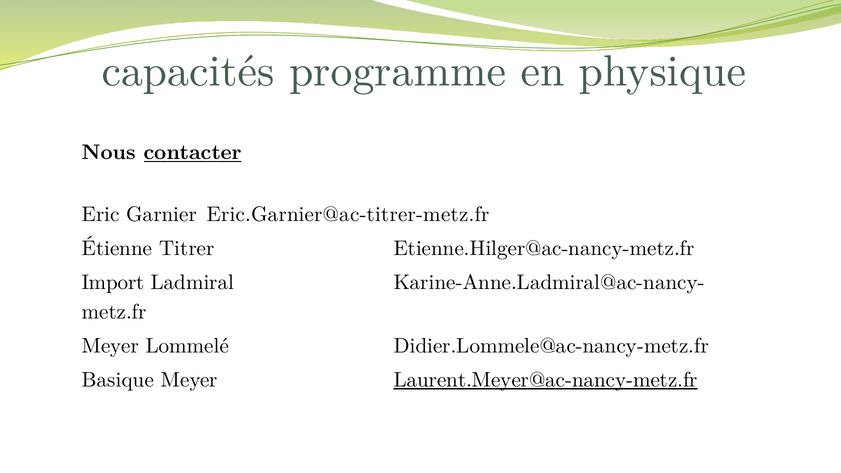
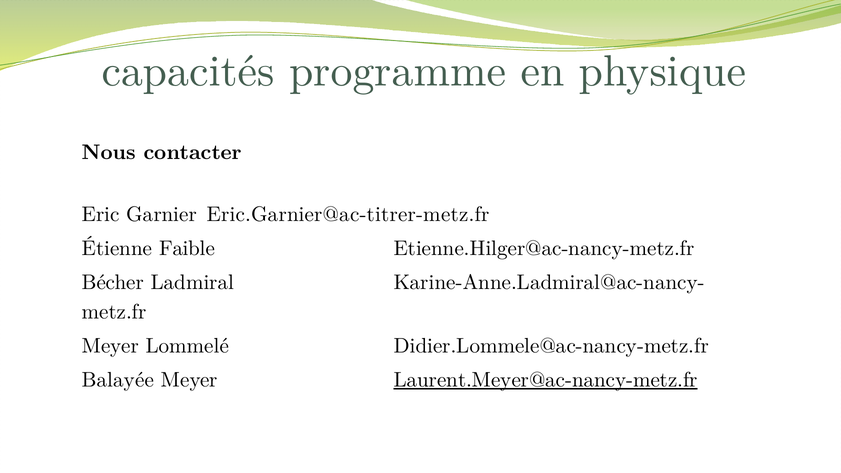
contacter underline: present -> none (193, 152)
Titrer: Titrer -> Faible (187, 248)
Import: Import -> Bécher (113, 282)
Basique: Basique -> Balayée (118, 380)
